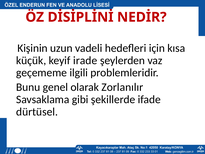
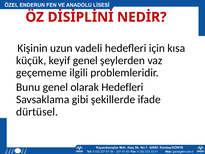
keyif irade: irade -> genel (85, 60)
olarak Zorlanılır: Zorlanılır -> Hedefleri (122, 87)
